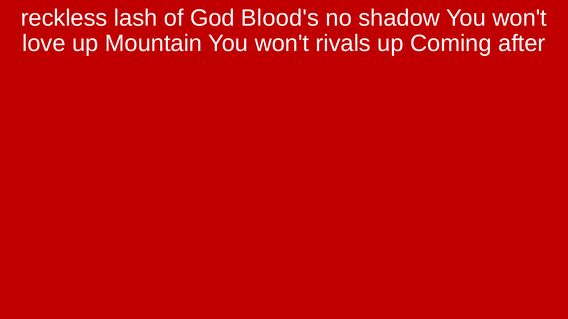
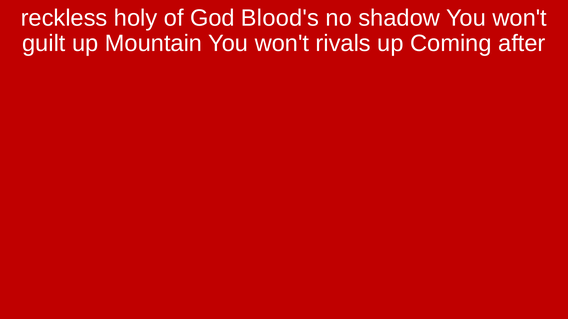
lash: lash -> holy (136, 18)
love: love -> guilt (44, 44)
